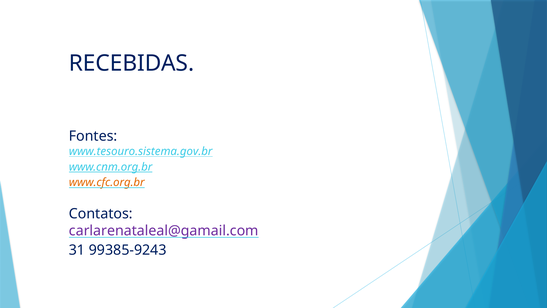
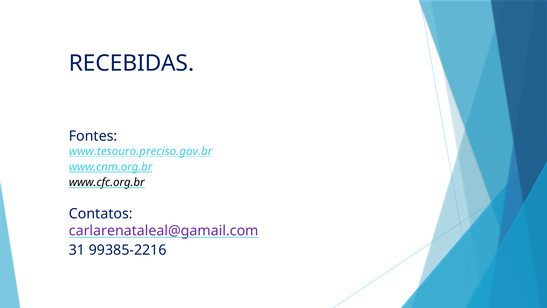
www.tesouro.sistema.gov.br: www.tesouro.sistema.gov.br -> www.tesouro.preciso.gov.br (141, 151)
www.cfc.org.br colour: orange -> black (107, 182)
99385-9243: 99385-9243 -> 99385-2216 (128, 250)
